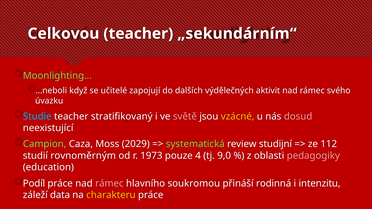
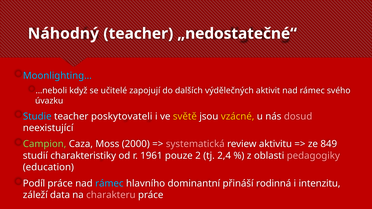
Celkovou: Celkovou -> Náhodný (63, 34)
„sekundárním“: „sekundárním“ -> „nedostatečné“ (237, 34)
Moonlighting… colour: light green -> light blue (57, 76)
stratifikovaný: stratifikovaný -> poskytovateli (122, 116)
světě colour: pink -> yellow (185, 116)
2029: 2029 -> 2000 (136, 144)
systematická colour: light green -> pink (195, 144)
studijní: studijní -> aktivitu (275, 144)
112: 112 -> 849 (329, 144)
rovnoměrným: rovnoměrným -> charakteristiky (83, 156)
1973: 1973 -> 1961 (151, 156)
4: 4 -> 2 (198, 156)
9,0: 9,0 -> 2,4 (224, 156)
rámec colour: pink -> light blue (109, 184)
soukromou: soukromou -> dominantní (194, 184)
charakteru colour: yellow -> pink (111, 195)
